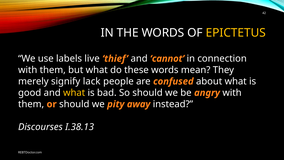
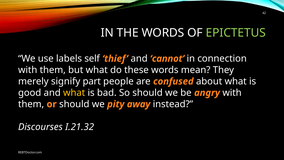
EPICTETUS colour: yellow -> light green (236, 33)
live: live -> self (92, 59)
lack: lack -> part (92, 81)
I.38.13: I.38.13 -> I.21.32 (80, 127)
